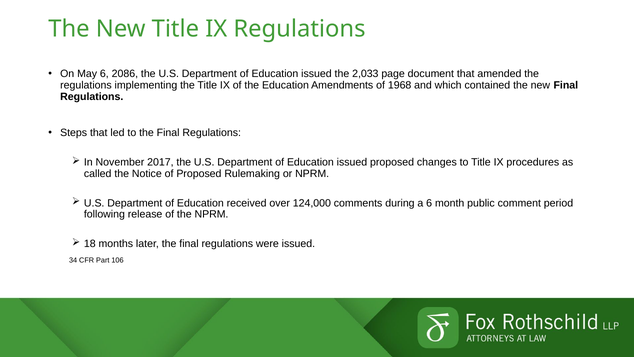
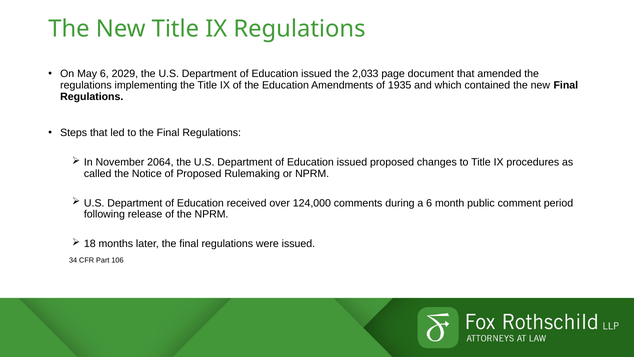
2086: 2086 -> 2029 (125, 74)
1968: 1968 -> 1935 (400, 85)
2017: 2017 -> 2064 (160, 162)
